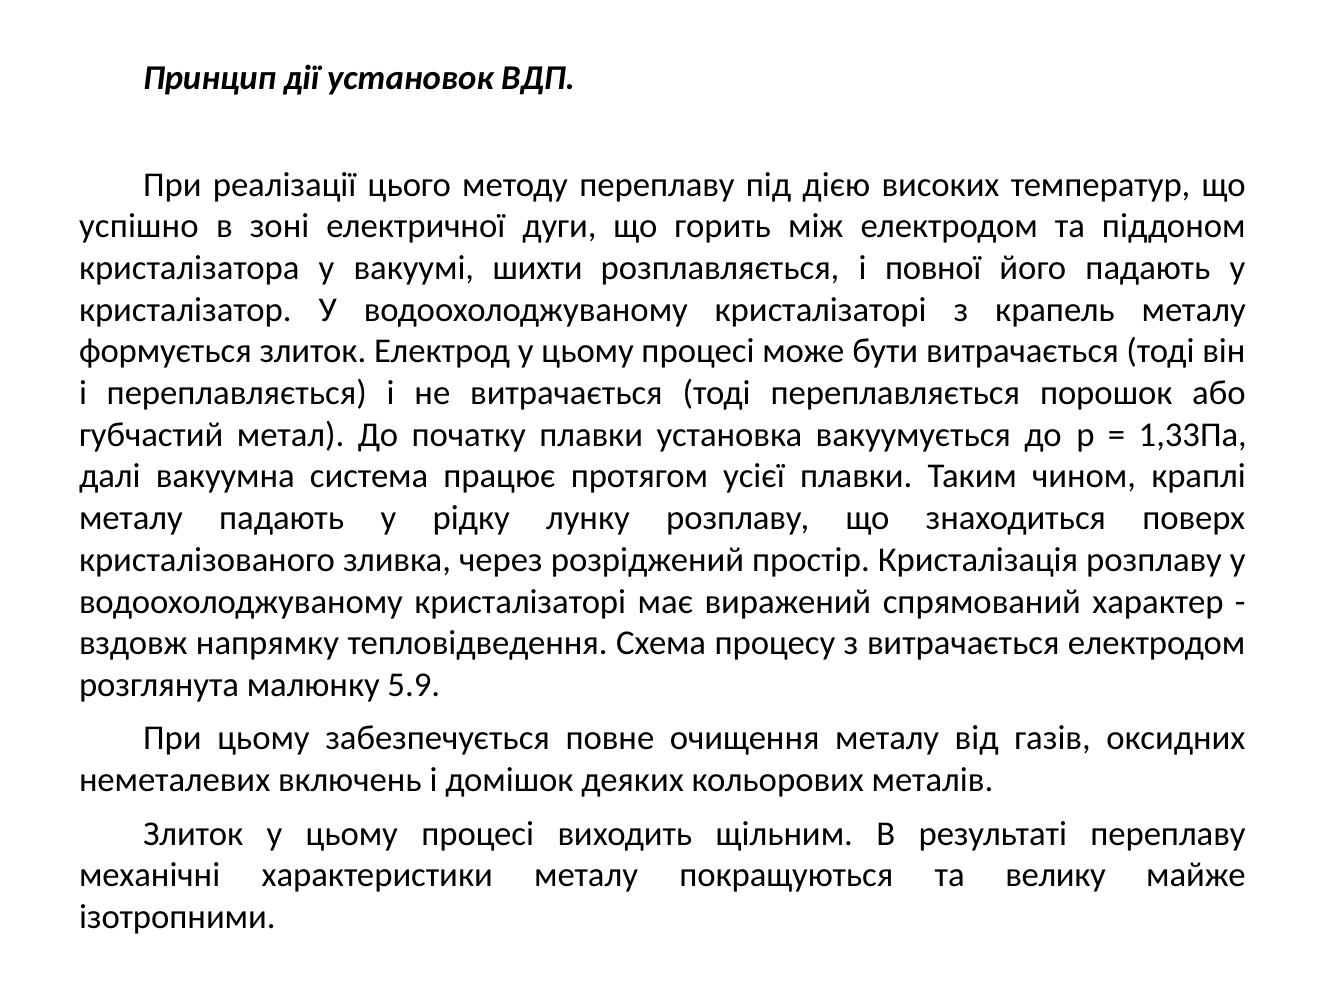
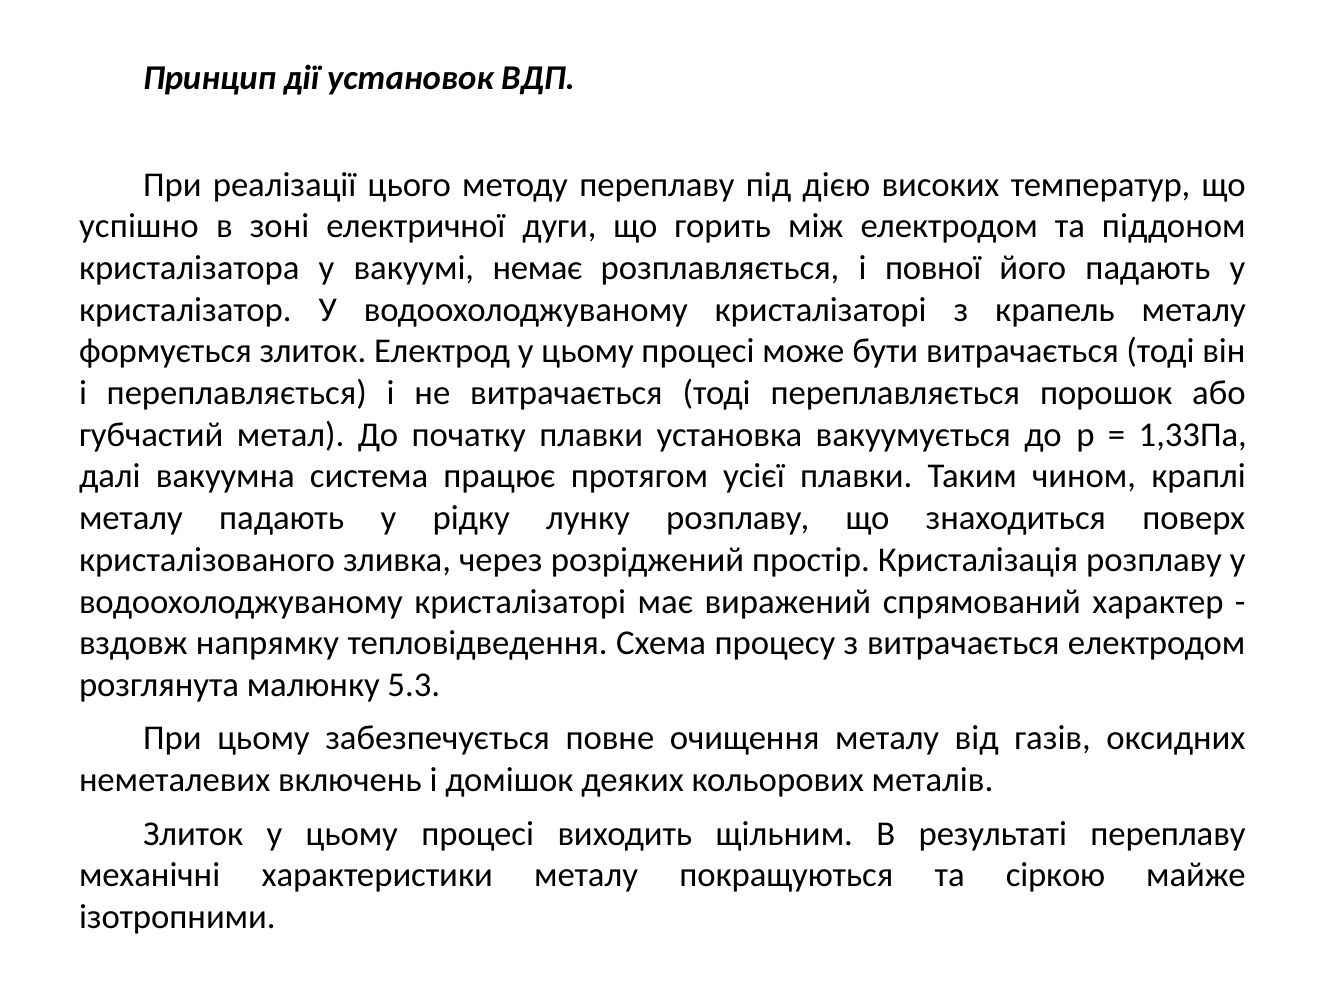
шихти: шихти -> немає (538, 268)
5.9: 5.9 -> 5.3 (414, 685)
велику: велику -> сіркою (1056, 875)
